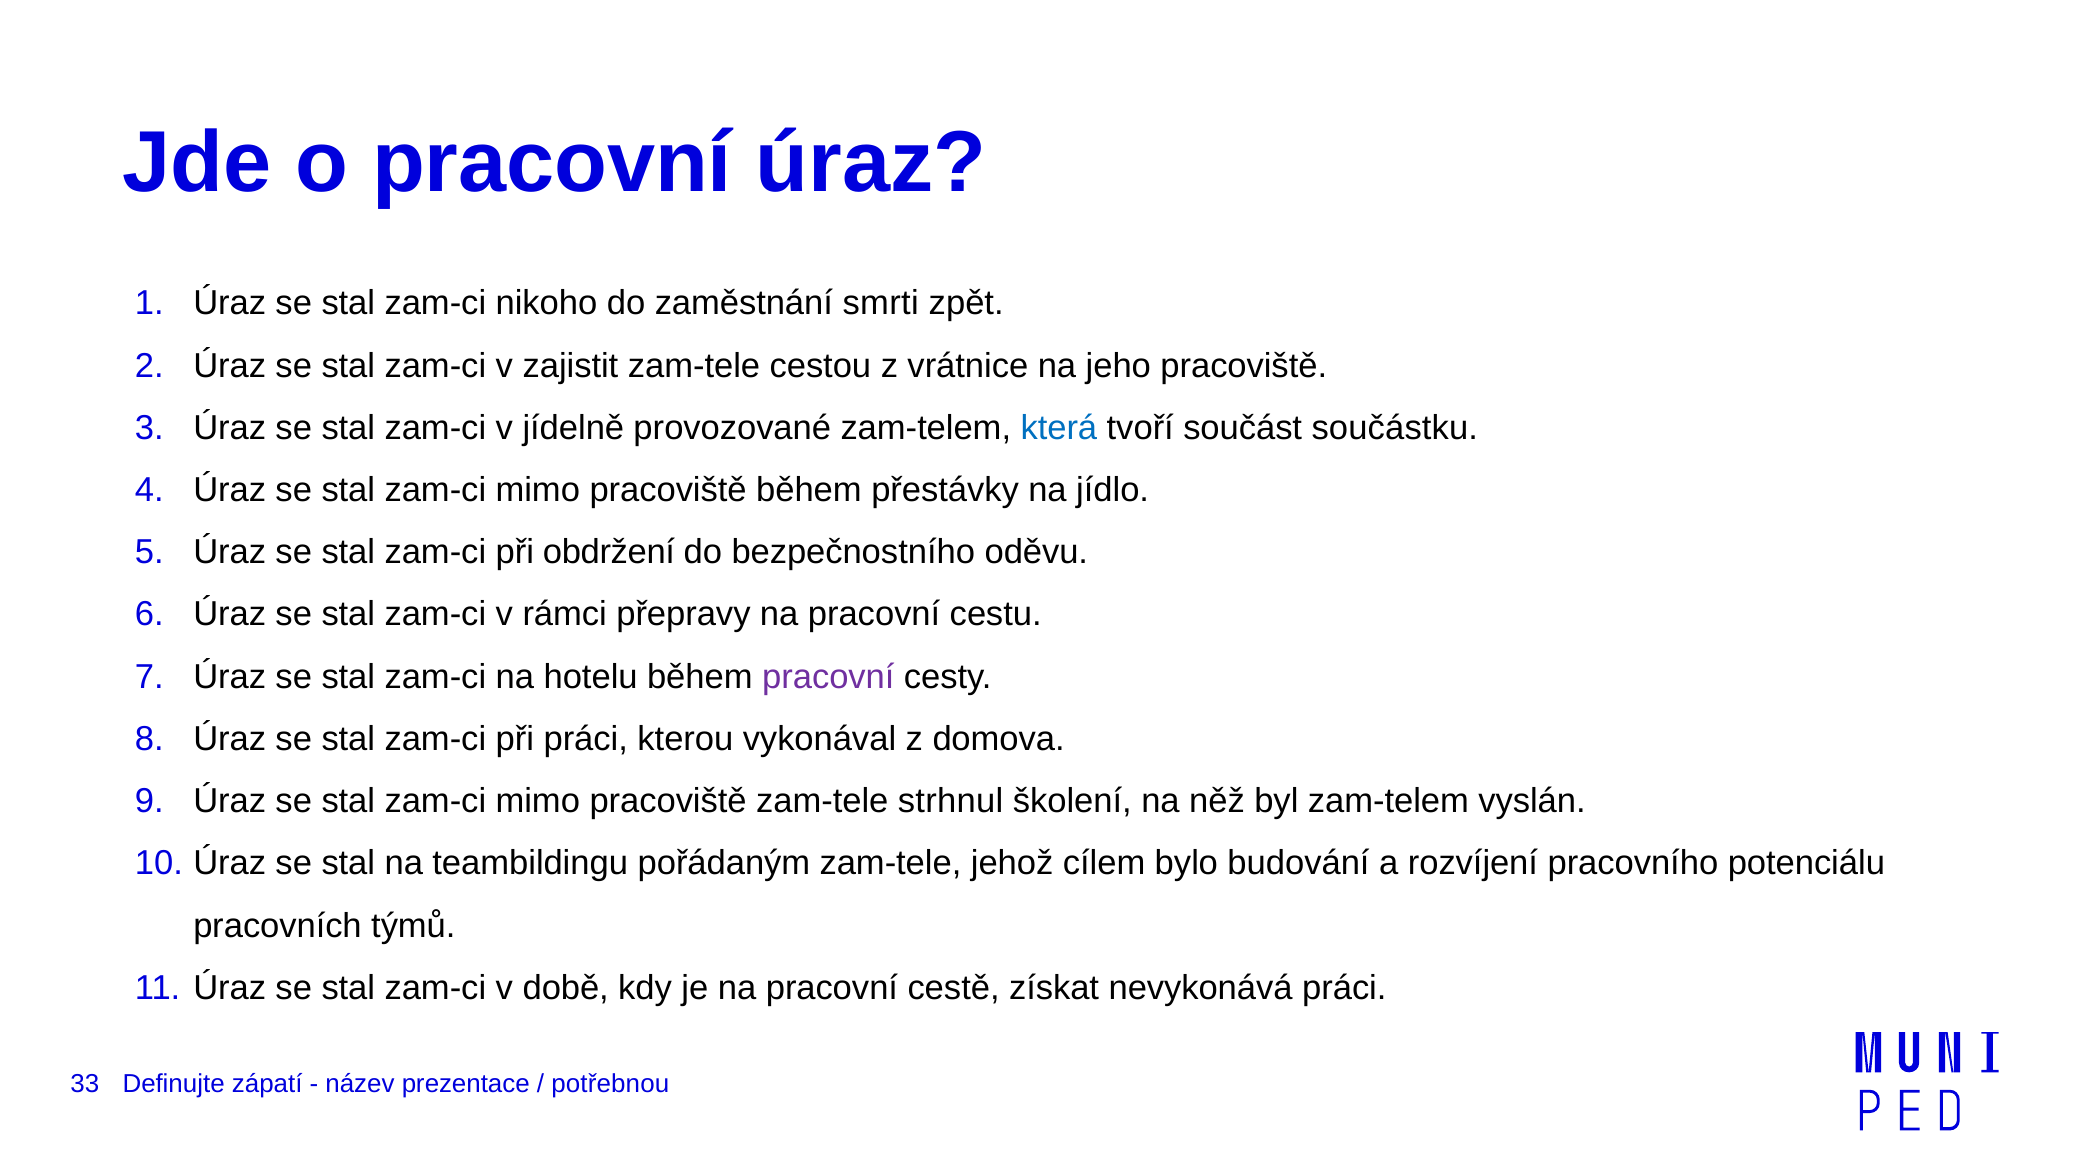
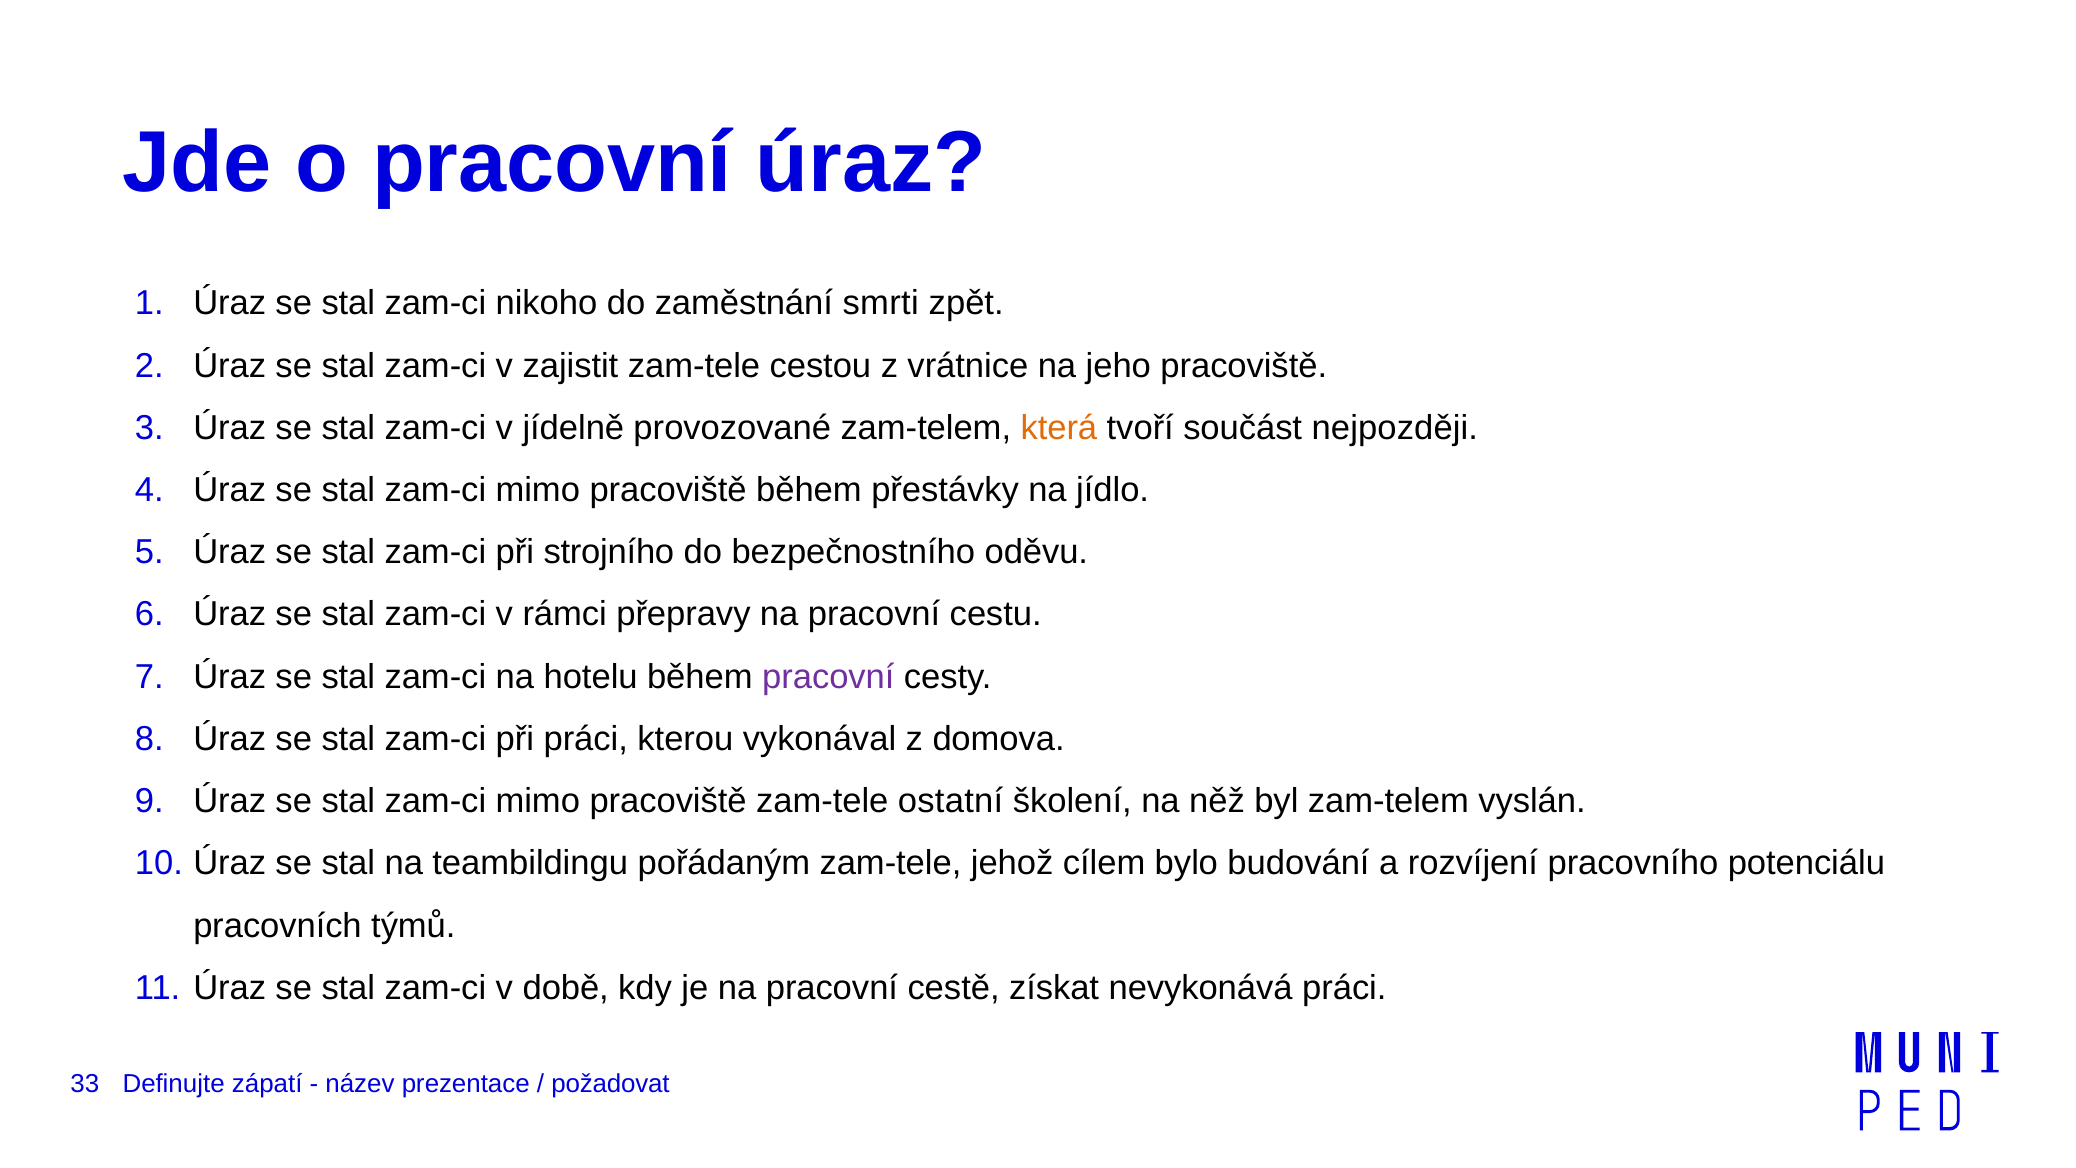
která colour: blue -> orange (1059, 428)
součástku: součástku -> nejpozději (1395, 428)
obdržení: obdržení -> strojního (609, 552)
strhnul: strhnul -> ostatní (951, 801)
potřebnou: potřebnou -> požadovat (610, 1084)
